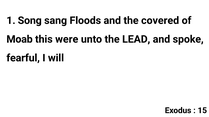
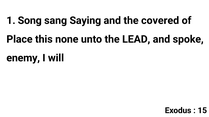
Floods: Floods -> Saying (85, 21)
Moab: Moab -> Place (19, 39)
were: were -> none (67, 39)
fearful: fearful -> enemy (23, 58)
